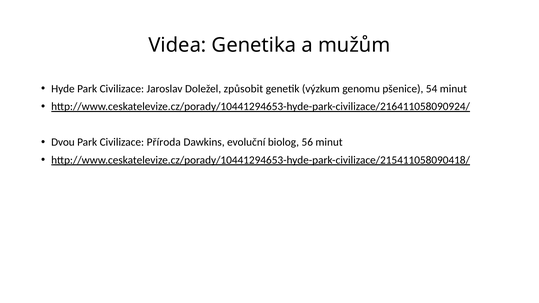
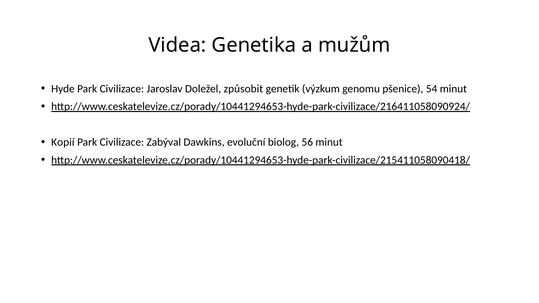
Dvou: Dvou -> Kopií (63, 142)
Příroda: Příroda -> Zabýval (164, 142)
